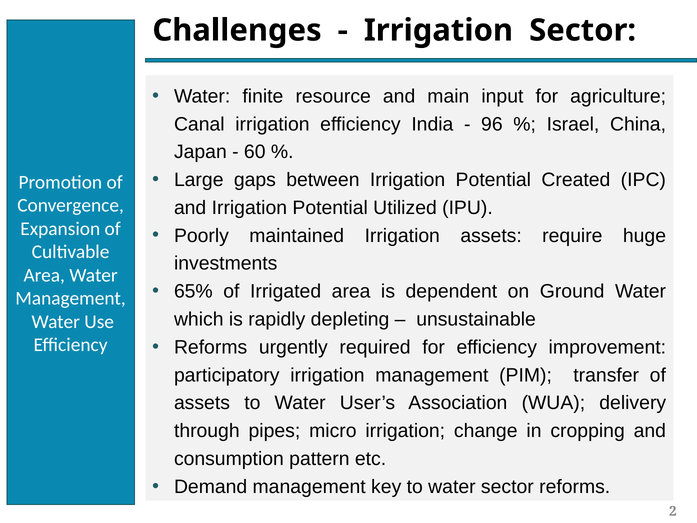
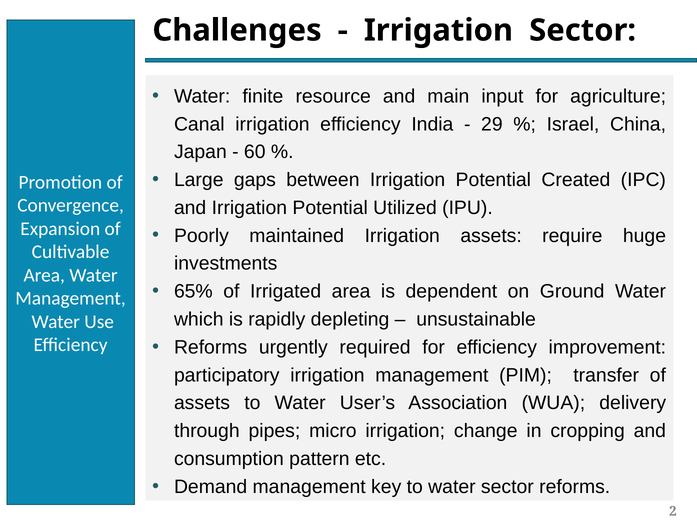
96: 96 -> 29 (492, 124)
